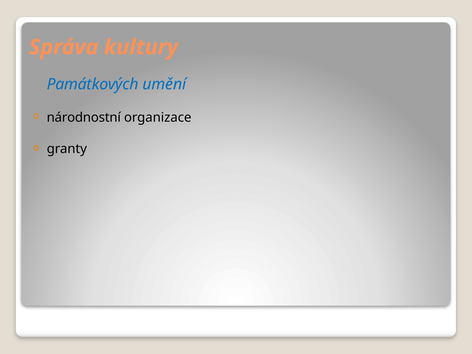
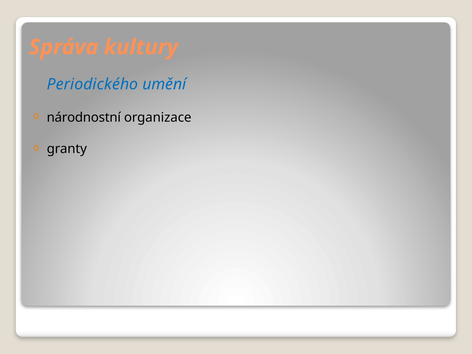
Památkových: Památkových -> Periodického (92, 84)
